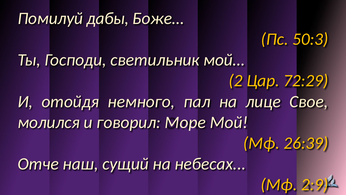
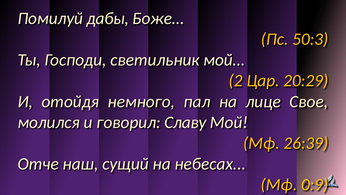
72:29: 72:29 -> 20:29 (306, 81)
Море: Море -> Славу (185, 122)
2:9: 2:9 -> 0:9 (315, 184)
